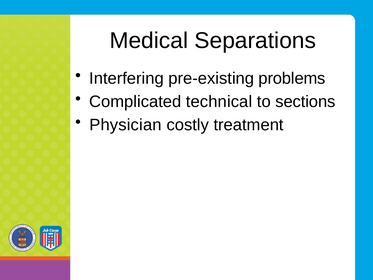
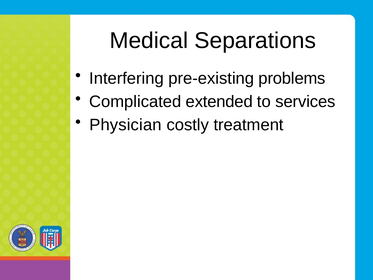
technical: technical -> extended (219, 101)
sections: sections -> services (305, 101)
